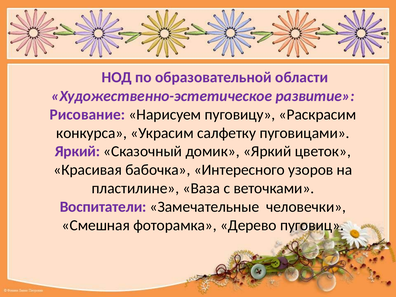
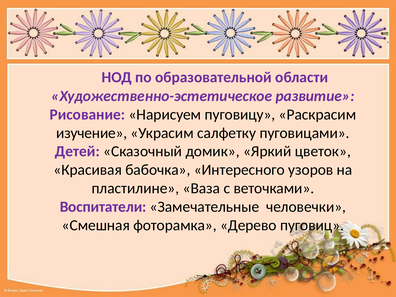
конкурса: конкурса -> изучение (92, 133)
Яркий: Яркий -> Детей (77, 151)
